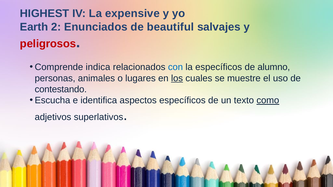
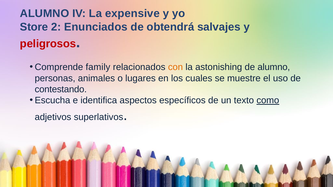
HIGHEST: HIGHEST -> ALUMNO (45, 14)
Earth: Earth -> Store (34, 27)
beautiful: beautiful -> obtendrá (170, 27)
indica: indica -> family (98, 67)
con colour: blue -> orange (175, 67)
la específicos: específicos -> astonishing (219, 67)
los underline: present -> none (177, 78)
